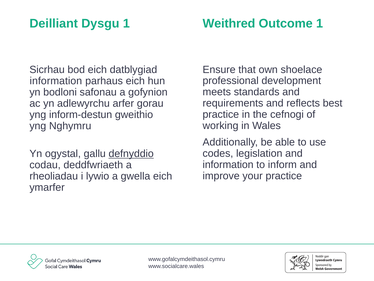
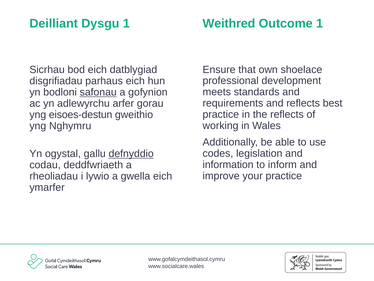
information: information -> disgrifiadau (56, 81)
safonau underline: none -> present (98, 92)
the cefnogi: cefnogi -> reflects (287, 114)
inform-destun: inform-destun -> eisoes-destun (81, 115)
